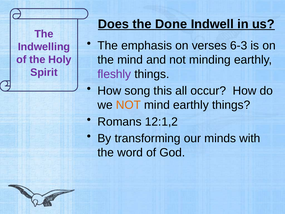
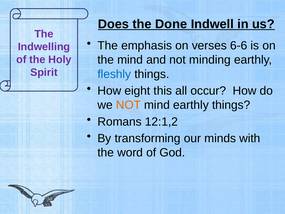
6-3: 6-3 -> 6-6 (239, 46)
fleshly colour: purple -> blue (114, 74)
song: song -> eight (137, 91)
